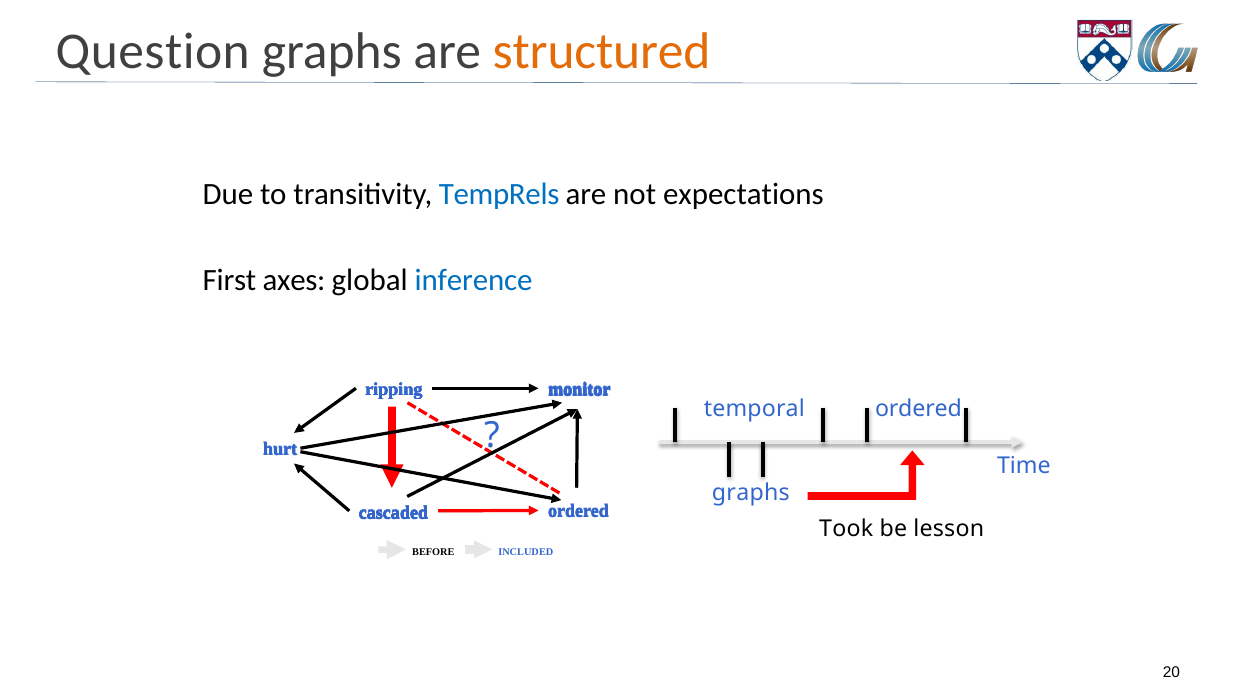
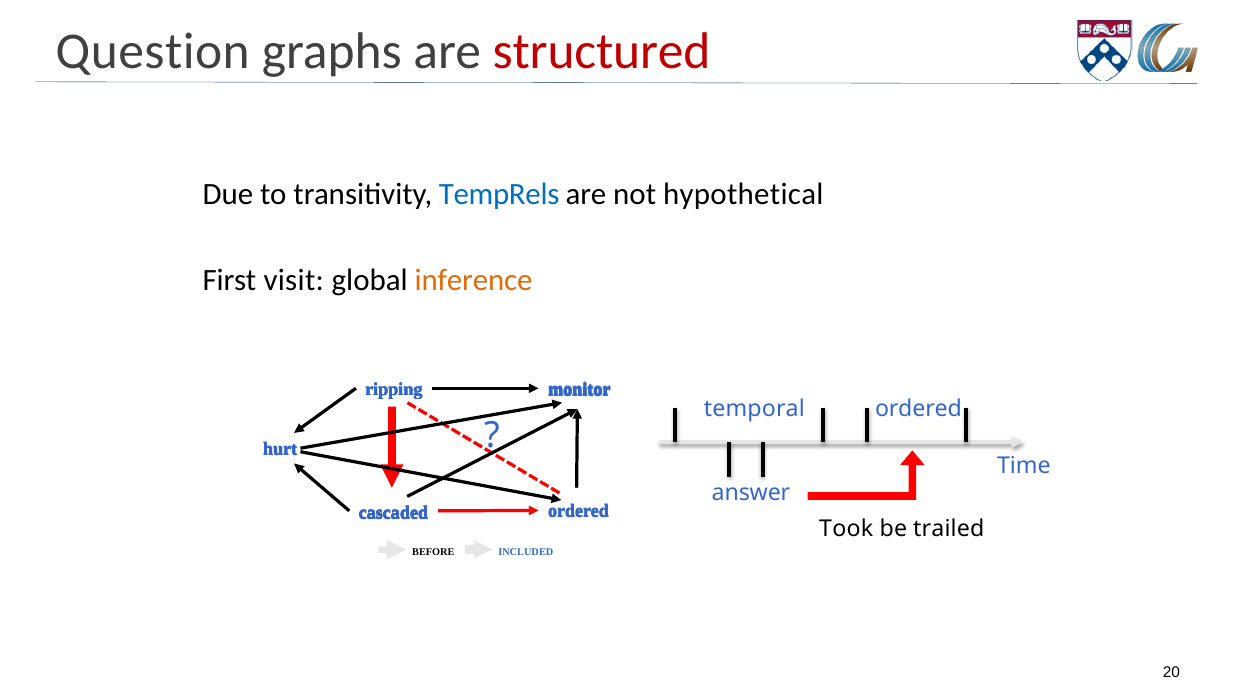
structured colour: orange -> red (602, 52)
expectations: expectations -> hypothetical (743, 194)
axes: axes -> visit (294, 281)
inference colour: blue -> orange (474, 281)
graphs: graphs -> answer (751, 493)
lesson: lesson -> trailed (949, 528)
